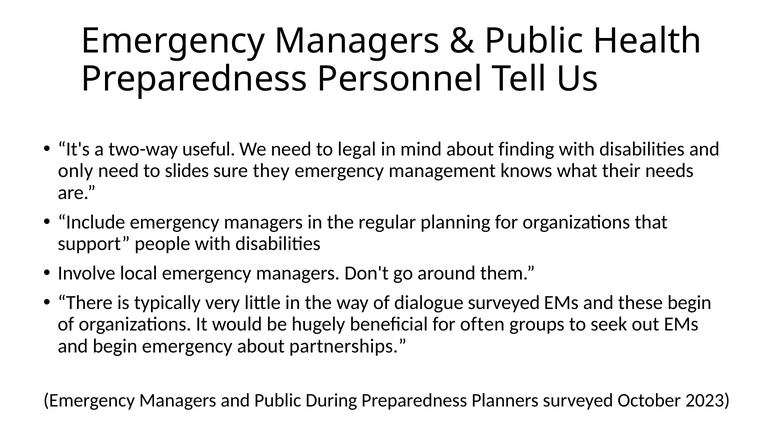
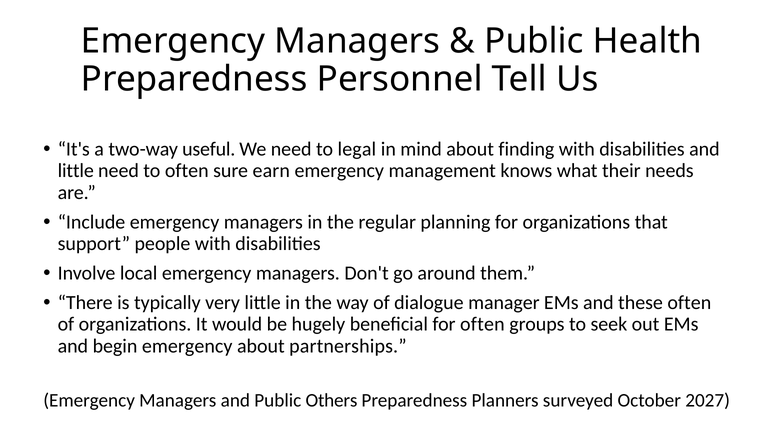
only: only -> little (76, 171)
to slides: slides -> often (187, 171)
they: they -> earn (271, 171)
dialogue surveyed: surveyed -> manager (504, 302)
these begin: begin -> often (689, 302)
During: During -> Others (331, 400)
2023: 2023 -> 2027 (708, 400)
